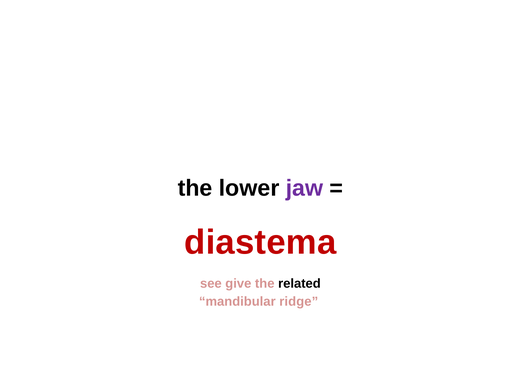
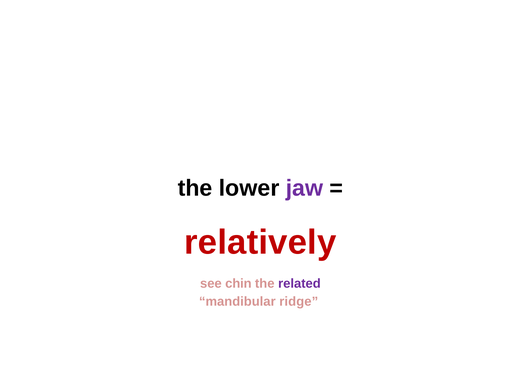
diastema: diastema -> relatively (260, 242)
give: give -> chin (238, 283)
related colour: black -> purple (299, 283)
